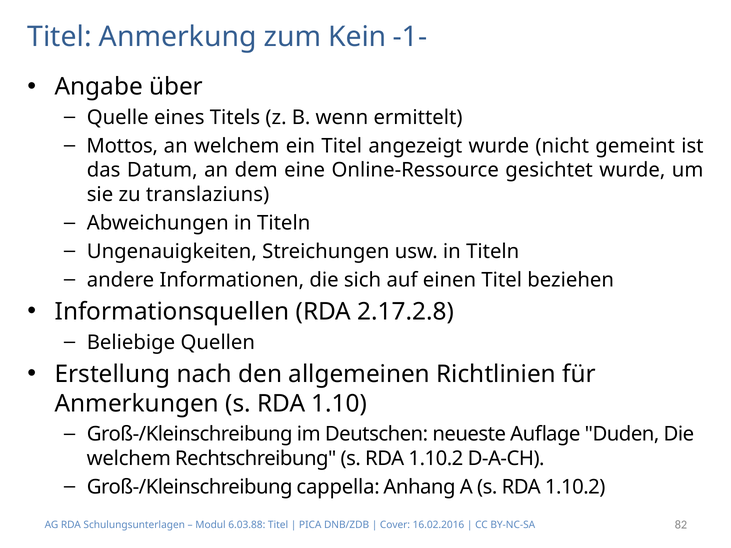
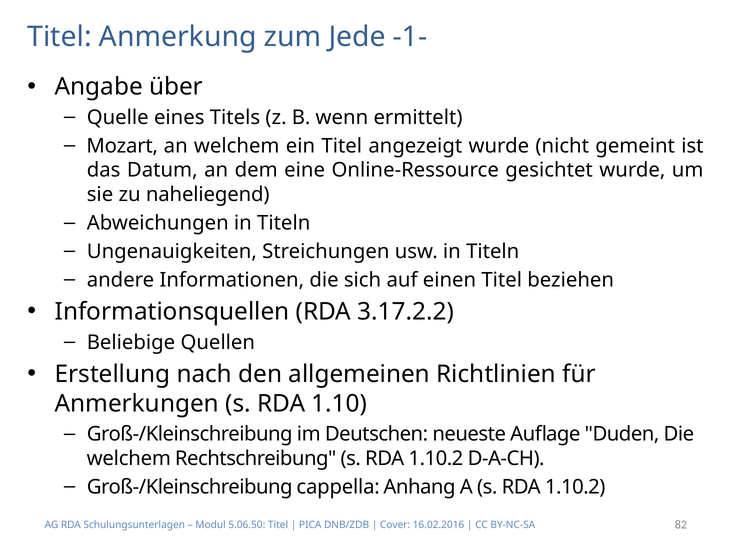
Kein: Kein -> Jede (357, 37)
Mottos: Mottos -> Mozart (122, 146)
translaziuns: translaziuns -> naheliegend (208, 195)
2.17.2.8: 2.17.2.8 -> 3.17.2.2 (406, 312)
6.03.88: 6.03.88 -> 5.06.50 (247, 525)
